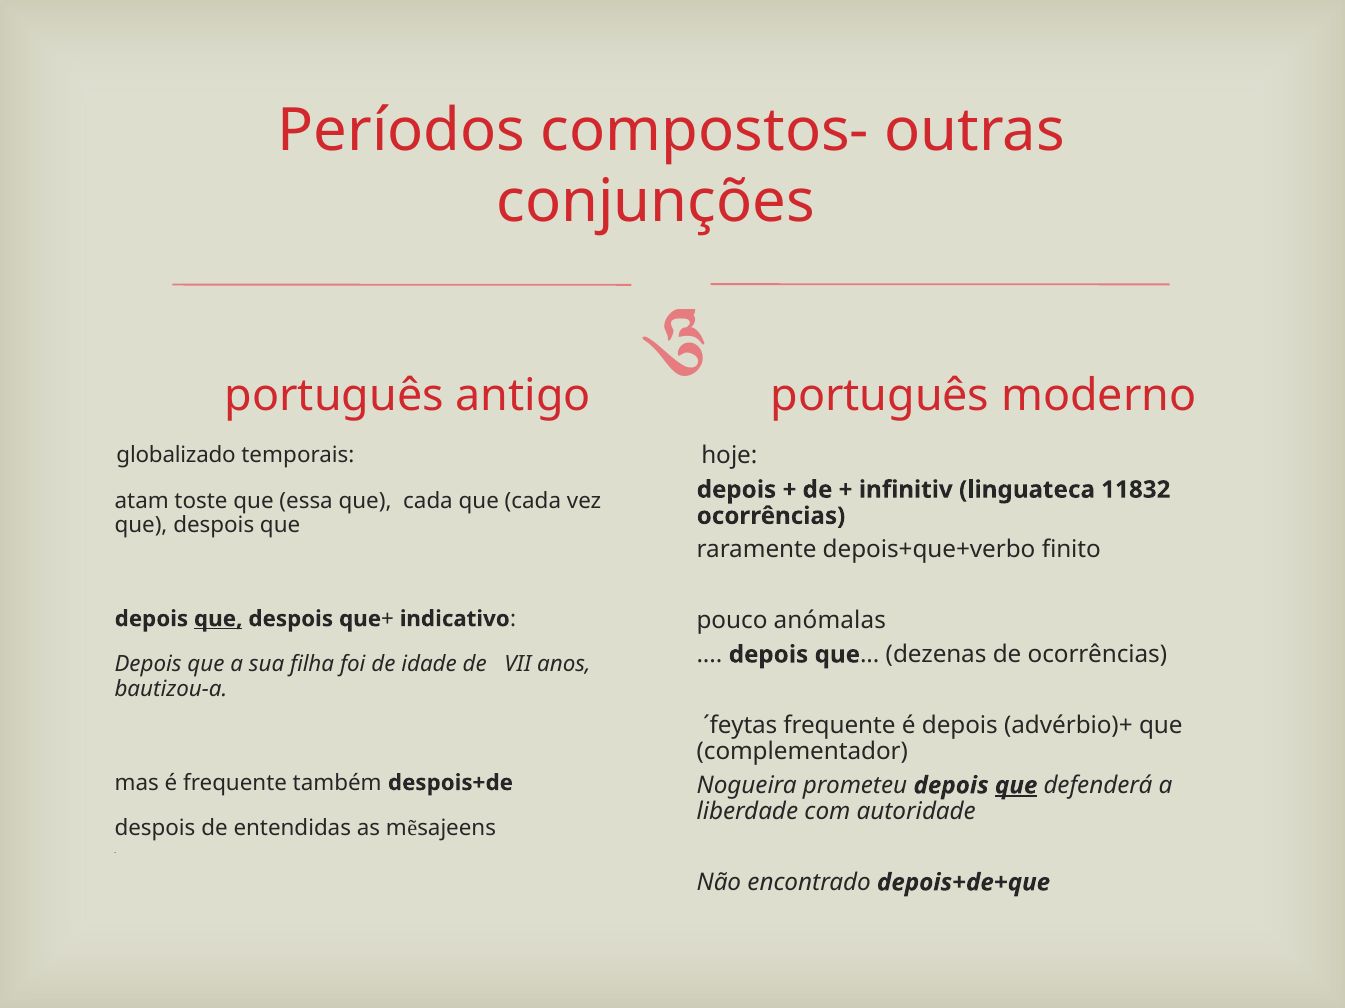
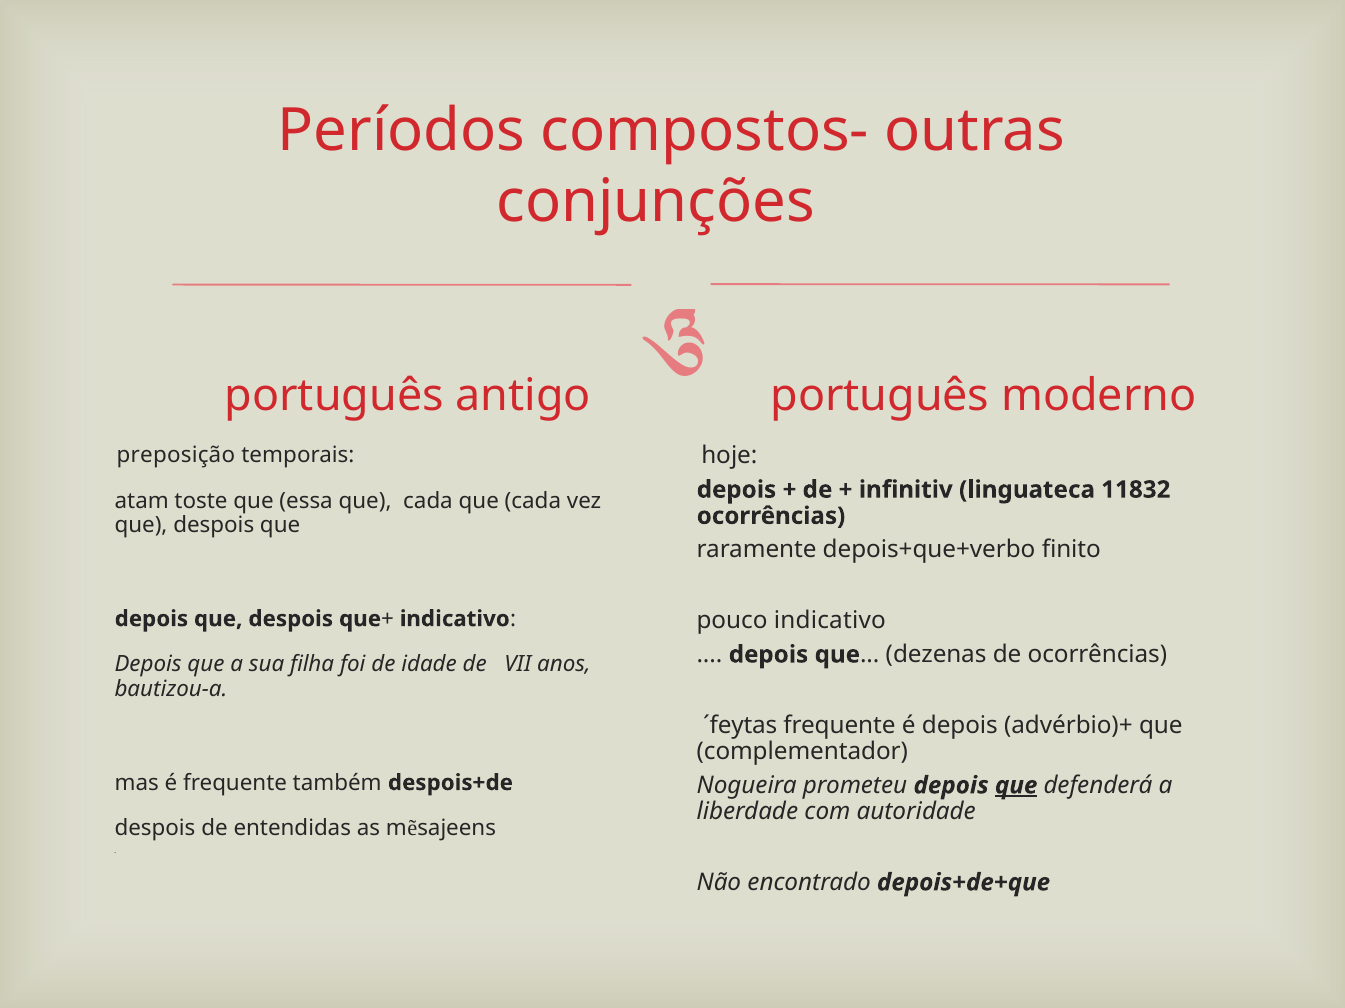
globalizado: globalizado -> preposição (176, 455)
pouco anómalas: anómalas -> indicativo (830, 621)
que underline: present -> none (218, 619)
